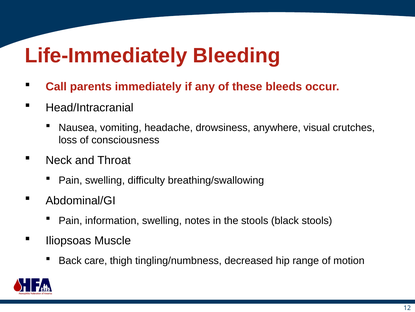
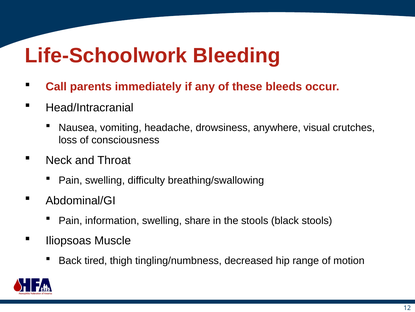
Life-Immediately: Life-Immediately -> Life-Schoolwork (106, 55)
notes: notes -> share (197, 220)
care: care -> tired (96, 260)
